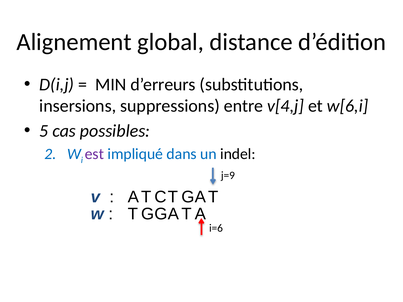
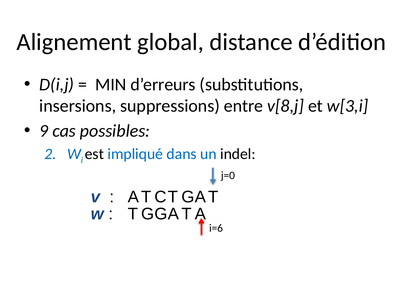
v[4,j: v[4,j -> v[8,j (286, 106)
w[6,i: w[6,i -> w[3,i (348, 106)
5: 5 -> 9 (44, 131)
est colour: purple -> black (94, 154)
j=9: j=9 -> j=0 (228, 176)
